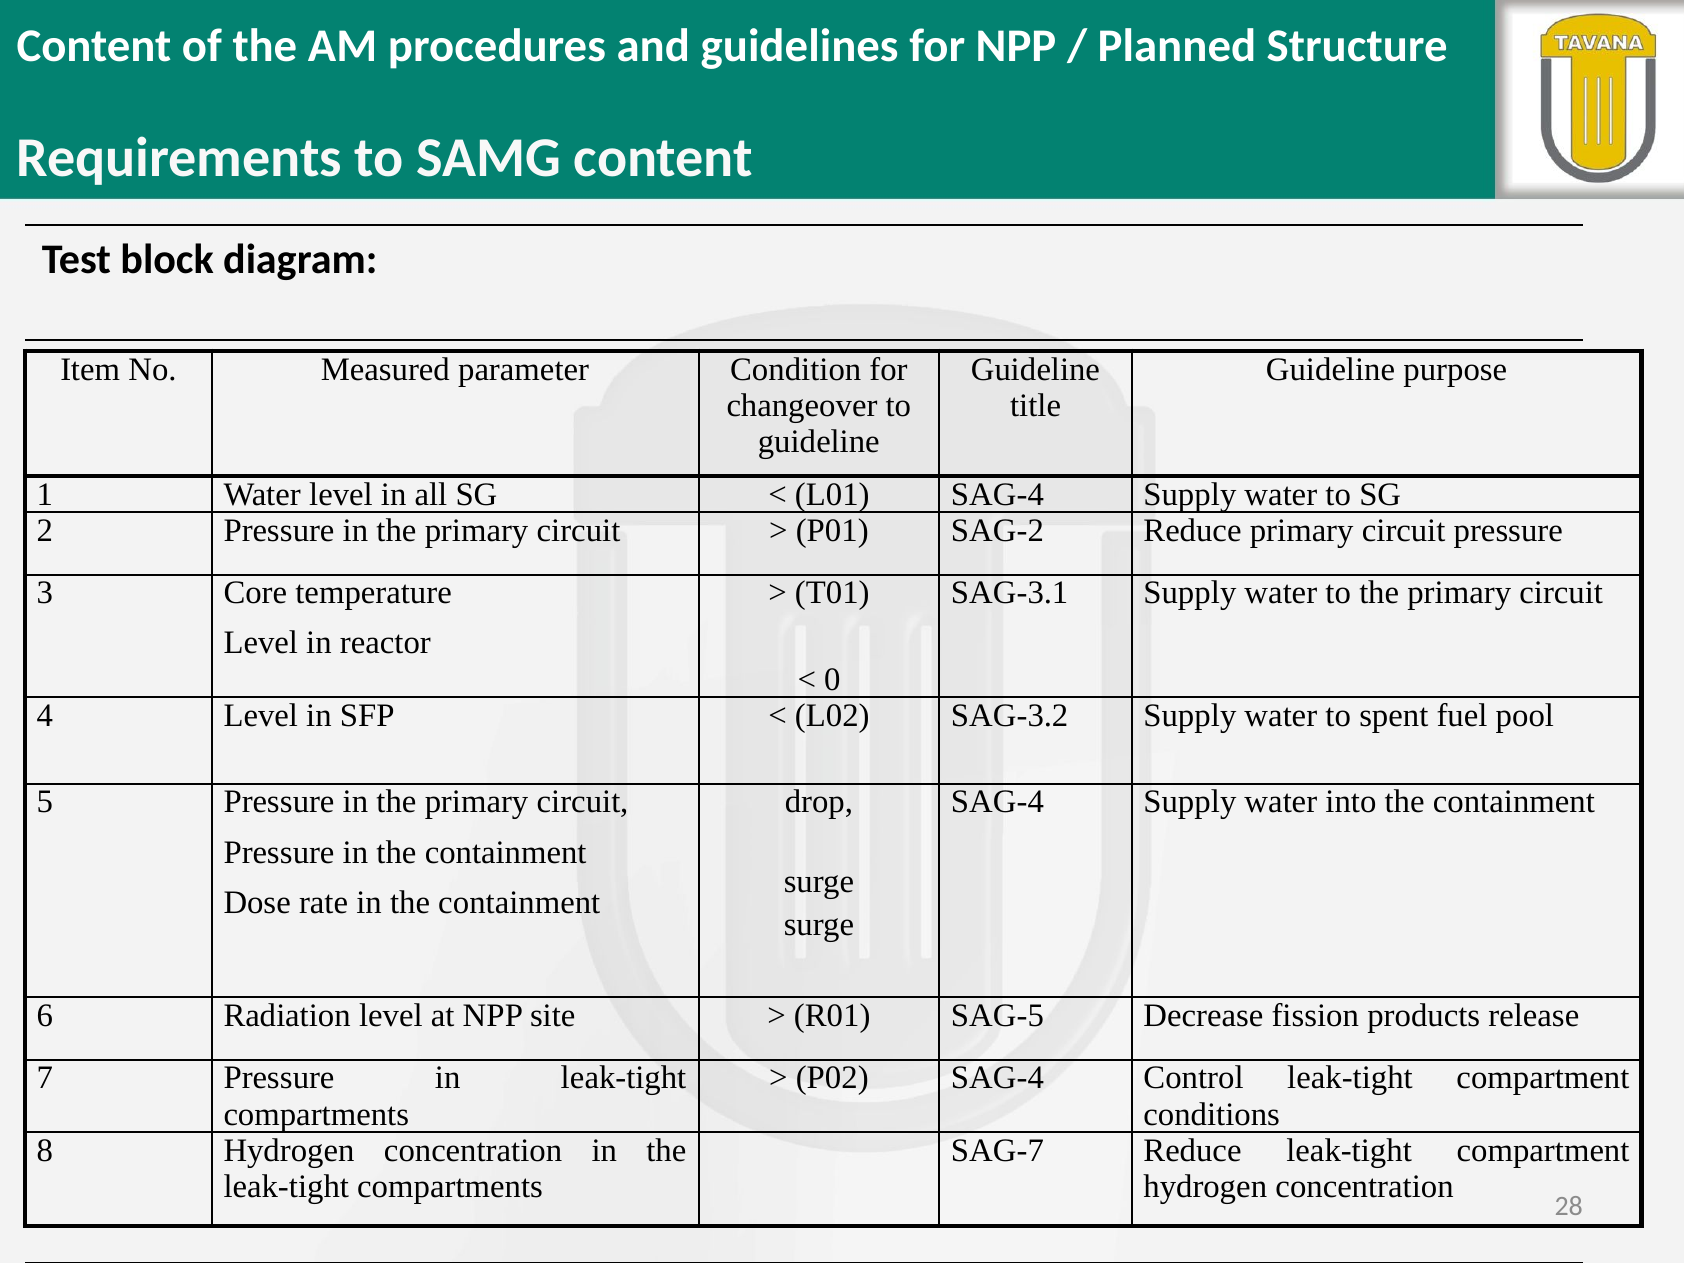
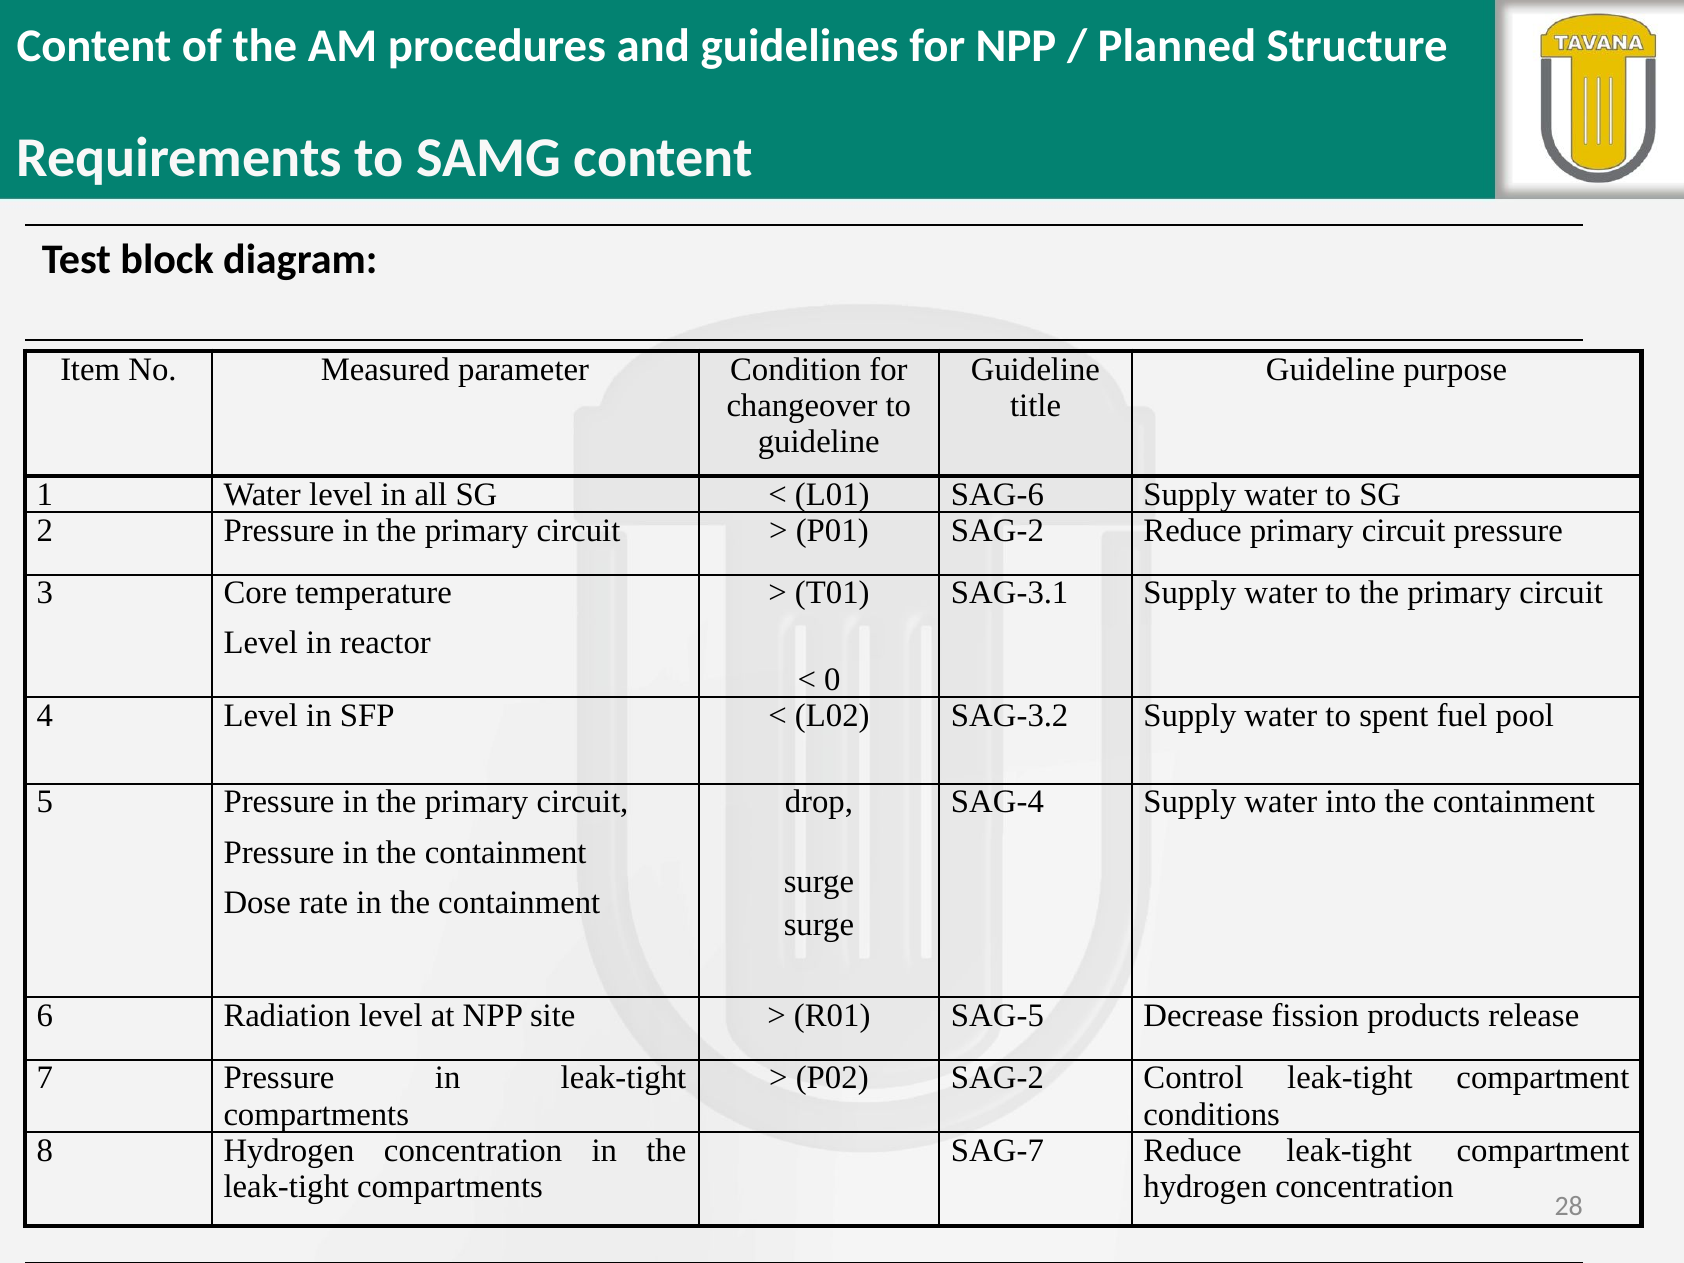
L01 SAG-4: SAG-4 -> SAG-6 (997, 494)
P02 SAG-4: SAG-4 -> SAG-2 (997, 1078)
